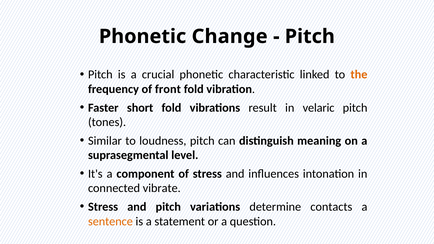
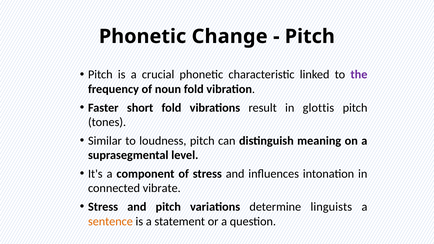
the colour: orange -> purple (359, 75)
front: front -> noun (168, 89)
velaric: velaric -> glottis (318, 108)
contacts: contacts -> linguists (331, 207)
